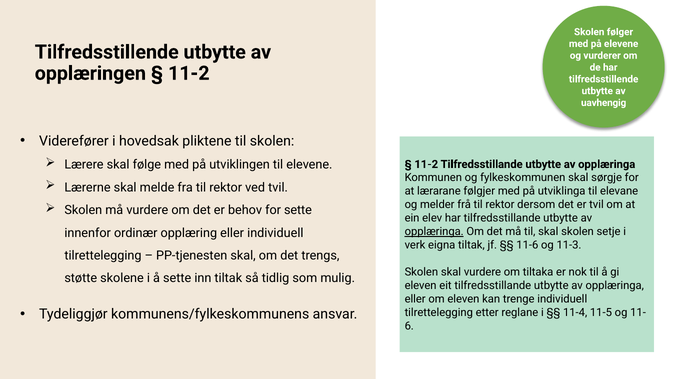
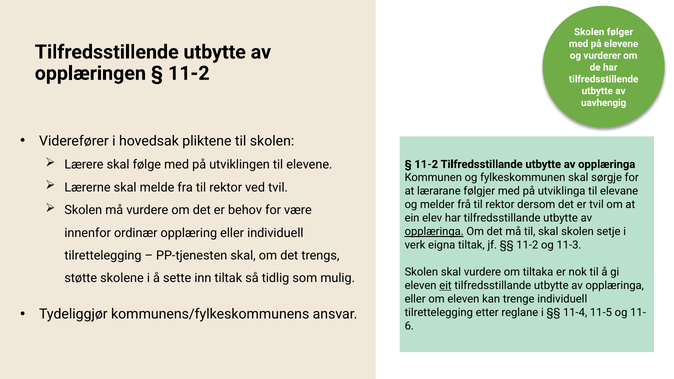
for sette: sette -> være (298, 210)
11-6: 11-6 -> 11-2 (527, 245)
eit underline: none -> present (446, 286)
